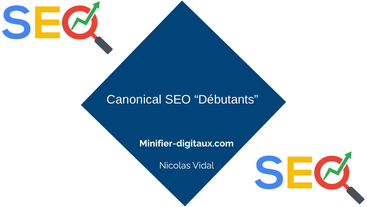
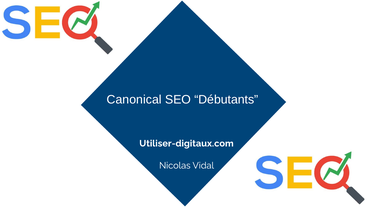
Minifier-digitaux.com: Minifier-digitaux.com -> Utiliser-digitaux.com (186, 143)
